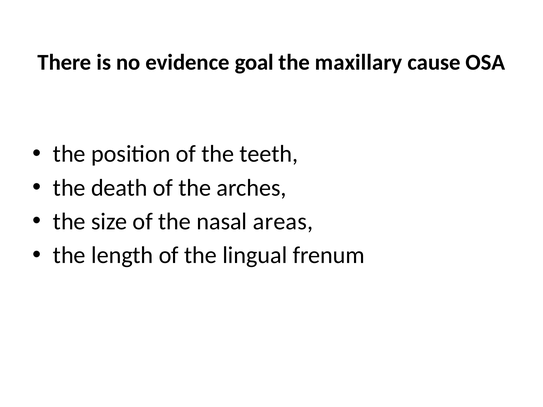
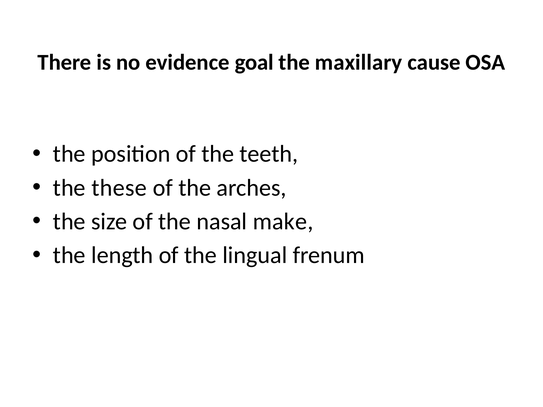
death: death -> these (119, 188)
areas: areas -> make (283, 222)
